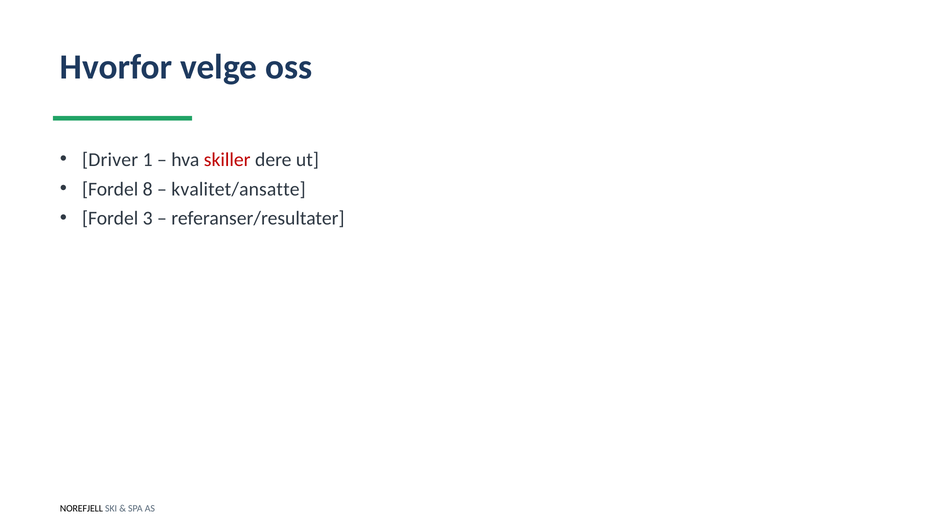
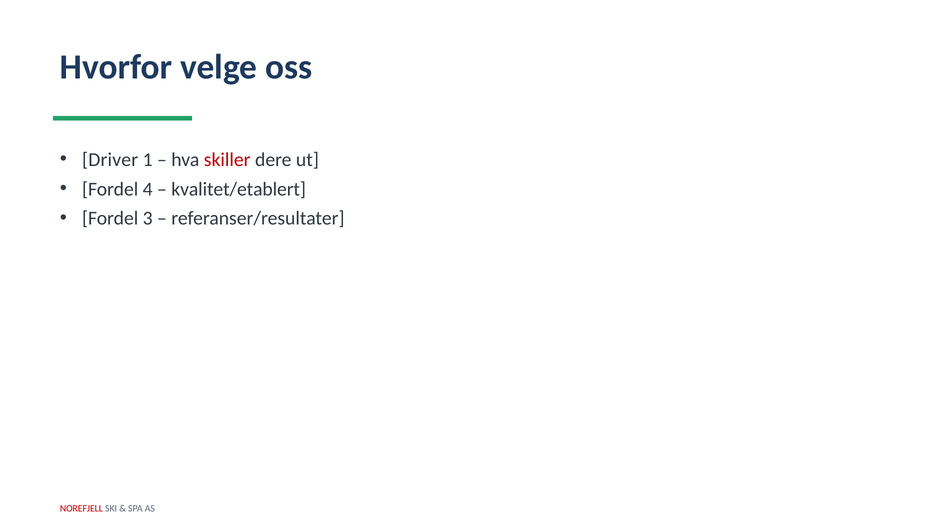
8: 8 -> 4 (148, 189)
kvalitet/ansatte: kvalitet/ansatte -> kvalitet/etablert (239, 189)
NOREFJELL colour: black -> red (81, 508)
